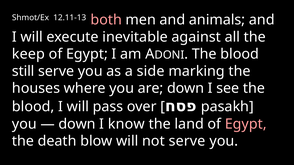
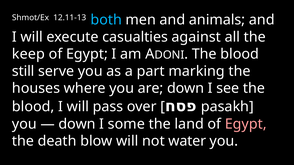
both colour: pink -> light blue (106, 20)
inevitable: inevitable -> casualties (135, 37)
side: side -> part (151, 71)
know: know -> some (126, 124)
not serve: serve -> water (187, 141)
